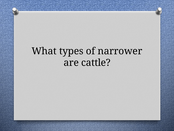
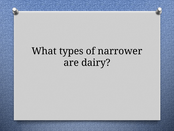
cattle: cattle -> dairy (96, 63)
